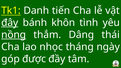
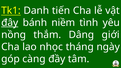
khôn: khôn -> niềm (63, 23)
nồng underline: present -> none (14, 35)
thái: thái -> giới (111, 35)
được: được -> càng (34, 59)
